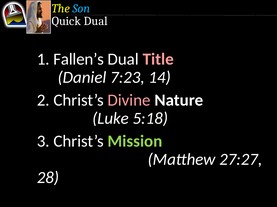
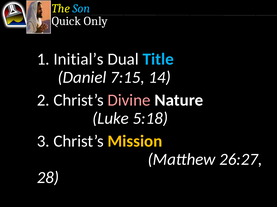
Quick Dual: Dual -> Only (96, 21)
Fallen’s: Fallen’s -> Initial’s (78, 59)
Title colour: pink -> light blue (158, 59)
7:23: 7:23 -> 7:15 (127, 78)
Mission colour: light green -> yellow (135, 142)
27:27: 27:27 -> 26:27 (241, 160)
